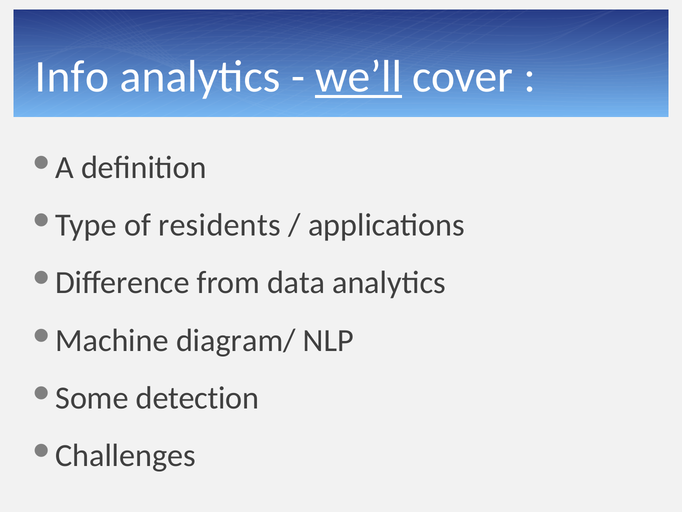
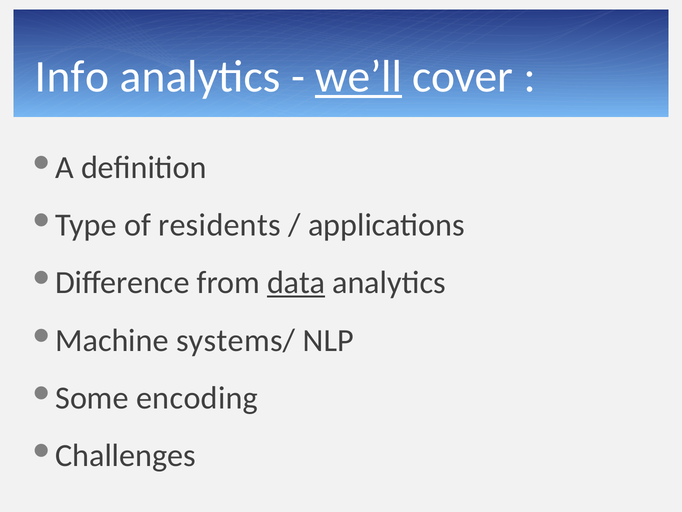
data underline: none -> present (296, 283)
diagram/: diagram/ -> systems/ (236, 340)
detection: detection -> encoding (197, 398)
